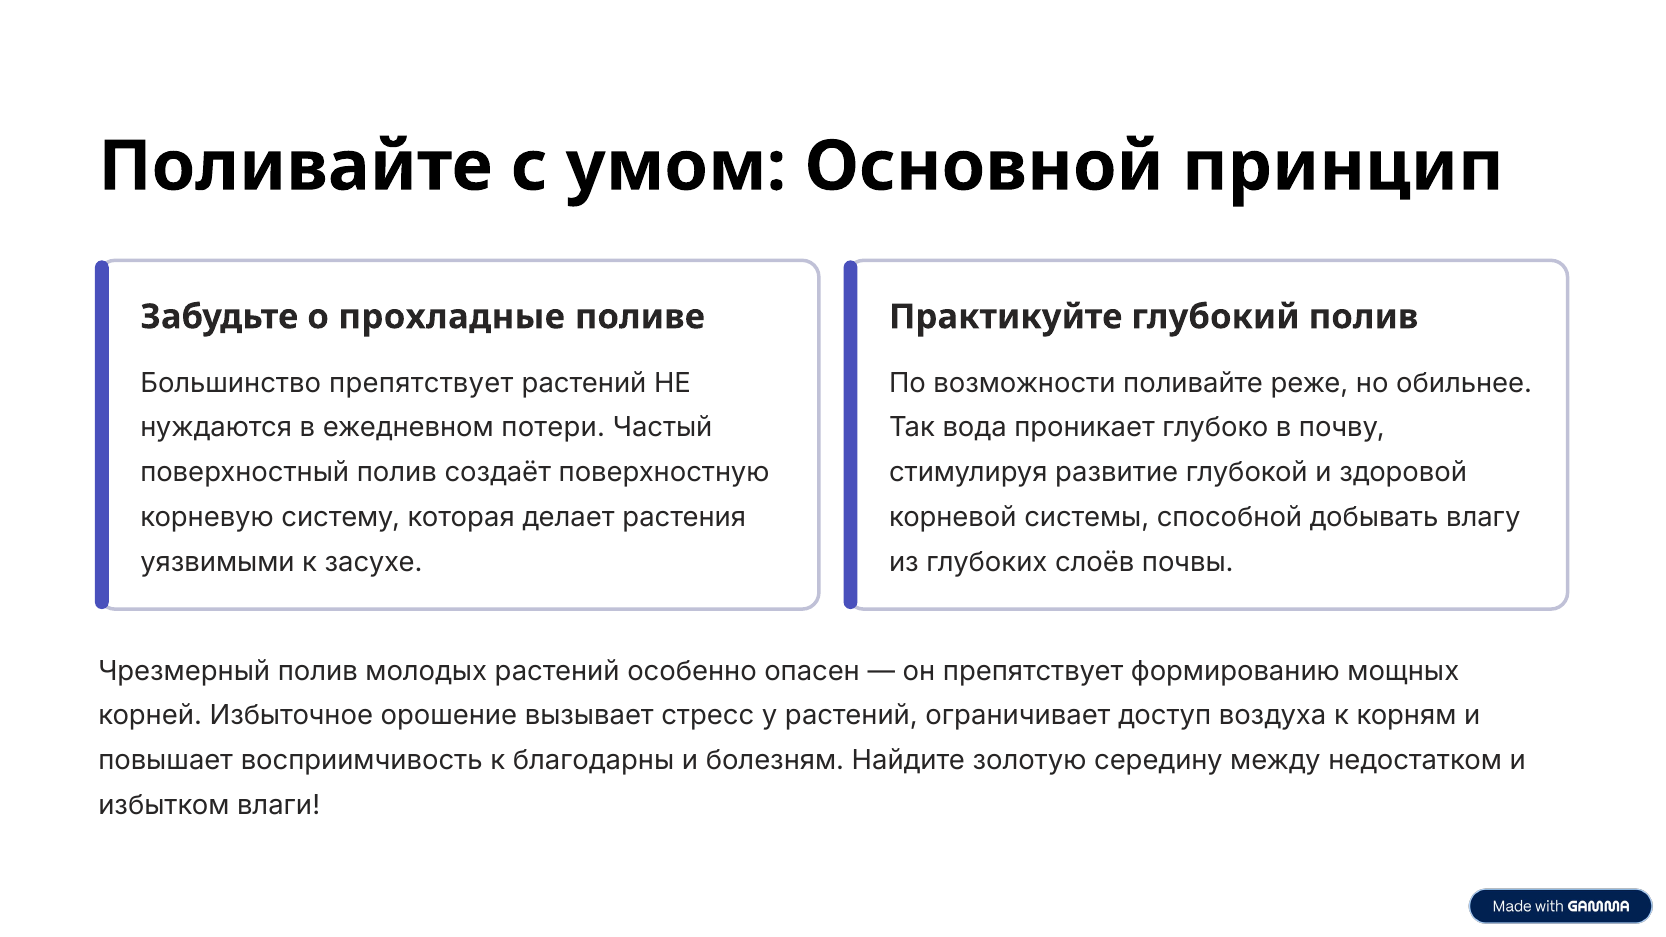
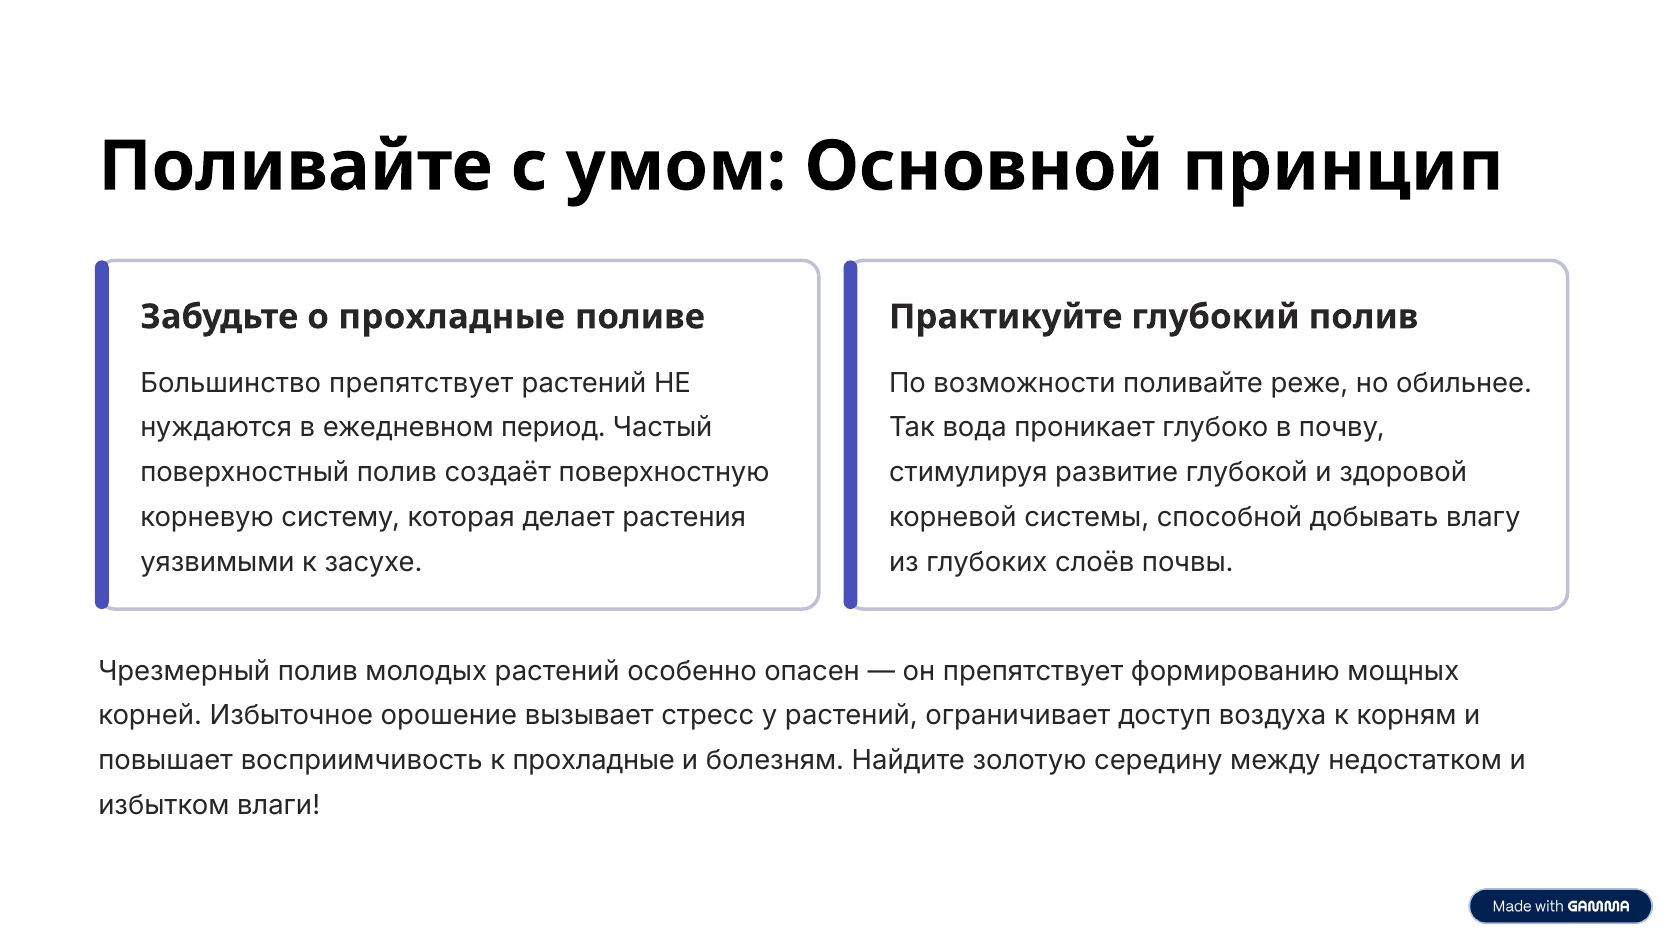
потери: потери -> период (553, 428)
к благодарны: благодарны -> прохладные (594, 761)
